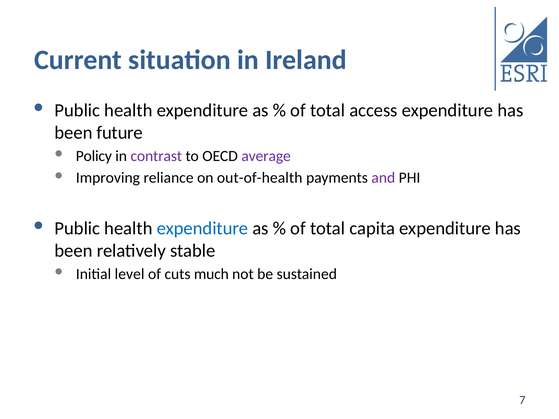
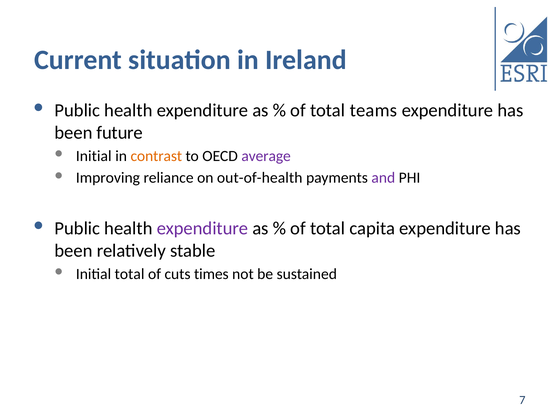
access: access -> teams (373, 110)
Policy: Policy -> Initial (94, 156)
contrast colour: purple -> orange (156, 156)
expenditure colour: blue -> purple (202, 228)
Initial level: level -> total (130, 274)
much: much -> times (211, 274)
